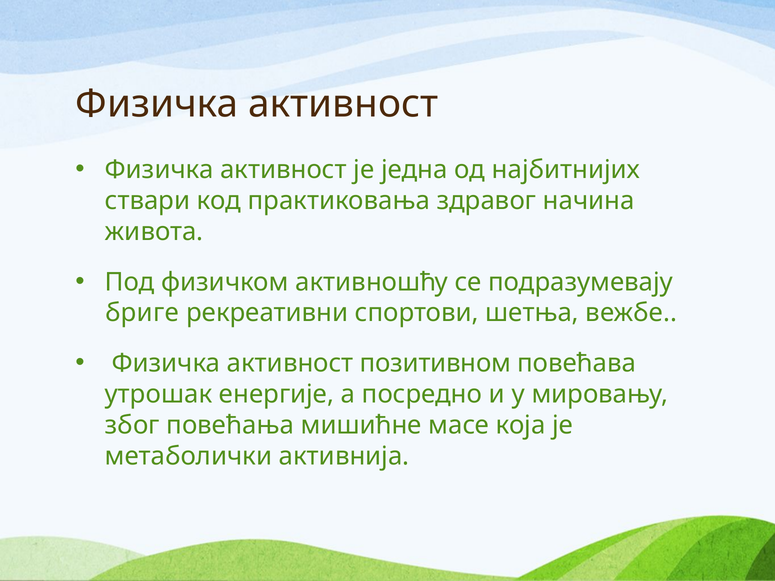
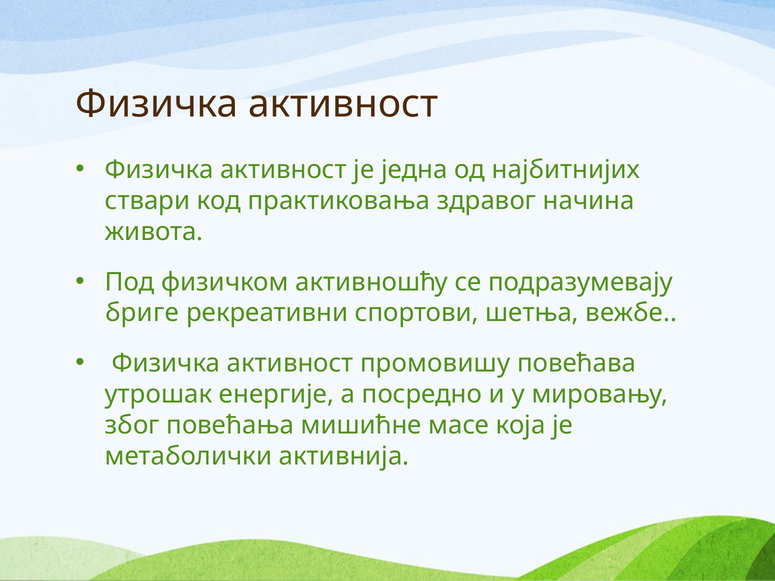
позитивном: позитивном -> промовишу (435, 363)
